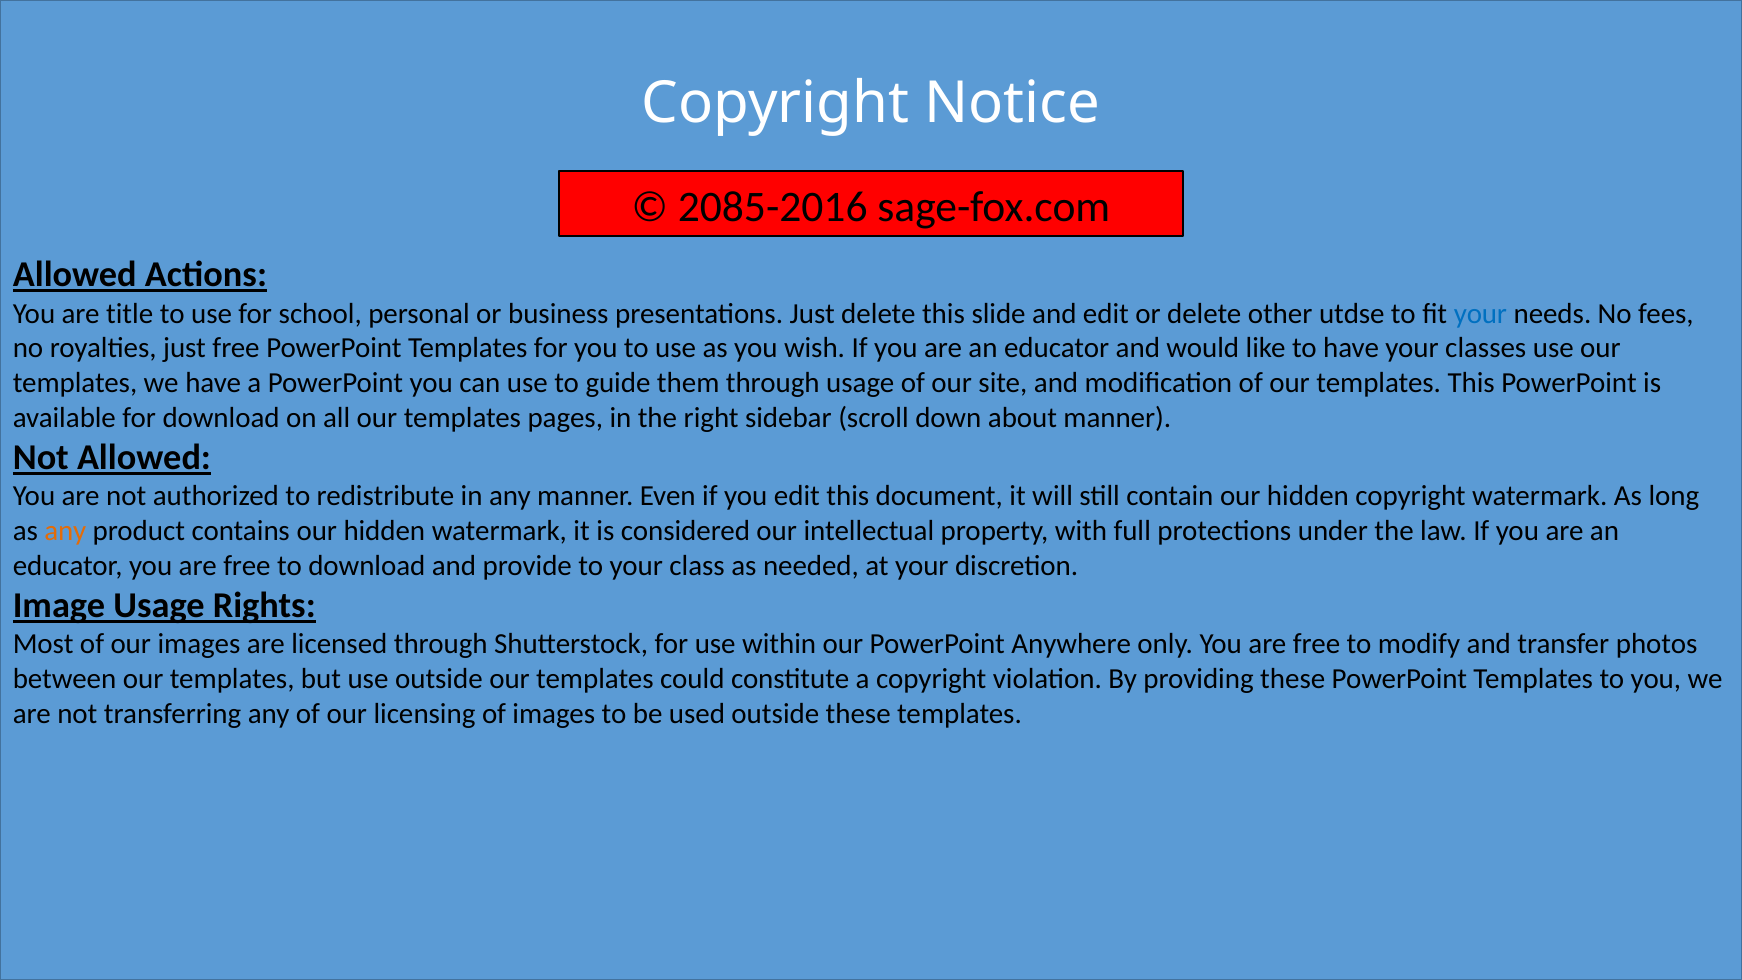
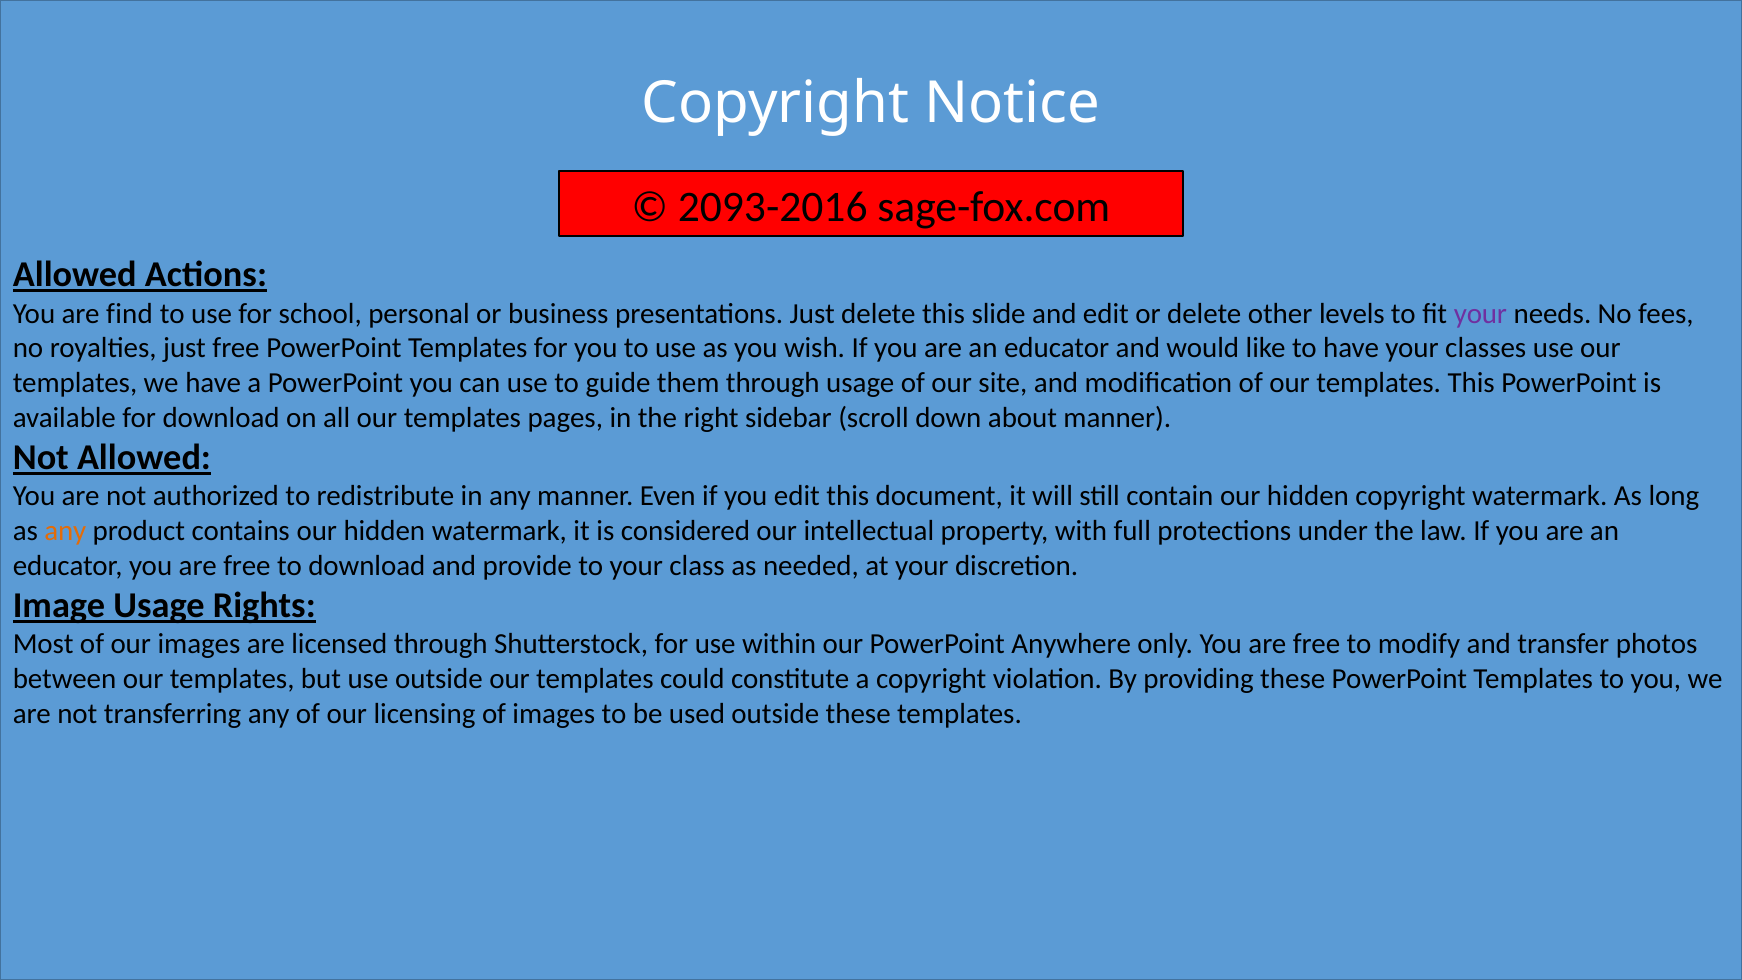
2085-2016: 2085-2016 -> 2093-2016 (773, 207)
title: title -> find (130, 313)
utdse: utdse -> levels (1352, 313)
your colour: blue -> purple (1480, 313)
